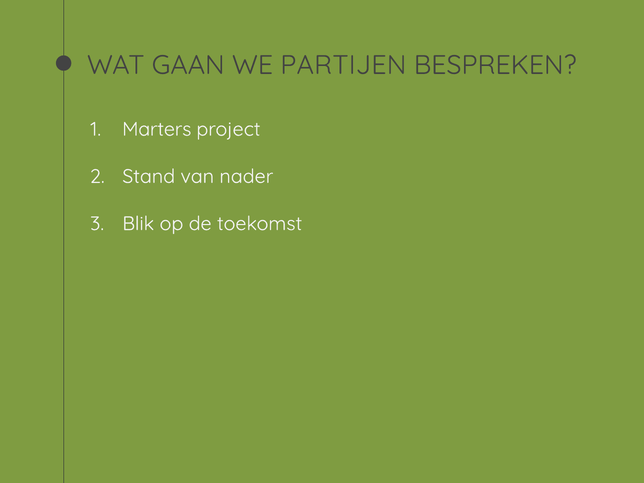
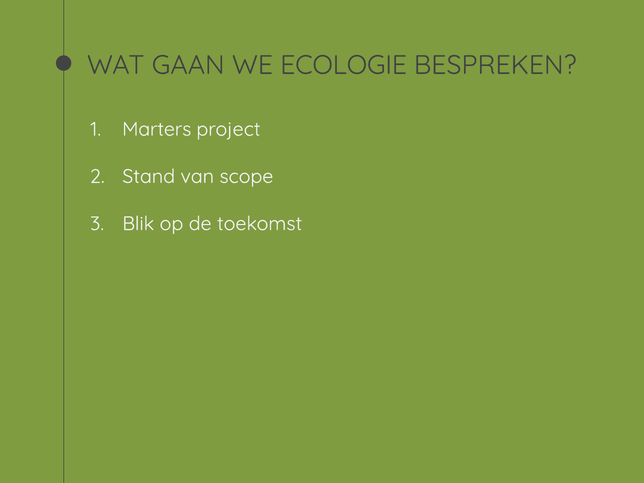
PARTIJEN: PARTIJEN -> ECOLOGIE (344, 65)
nader: nader -> scope (246, 176)
